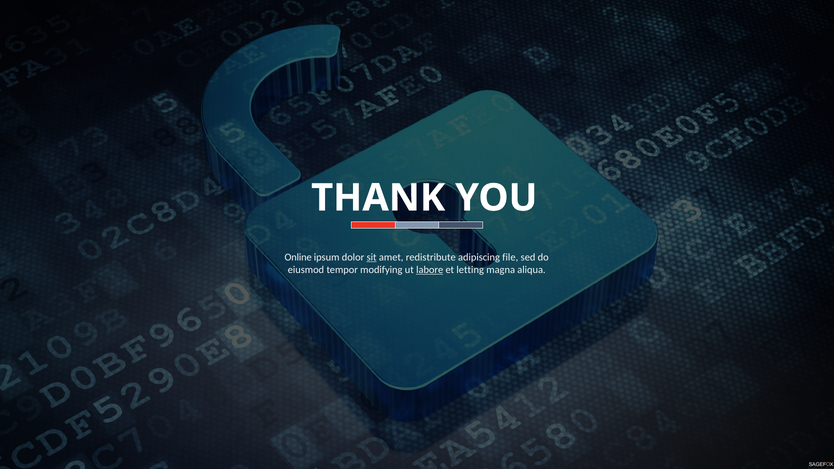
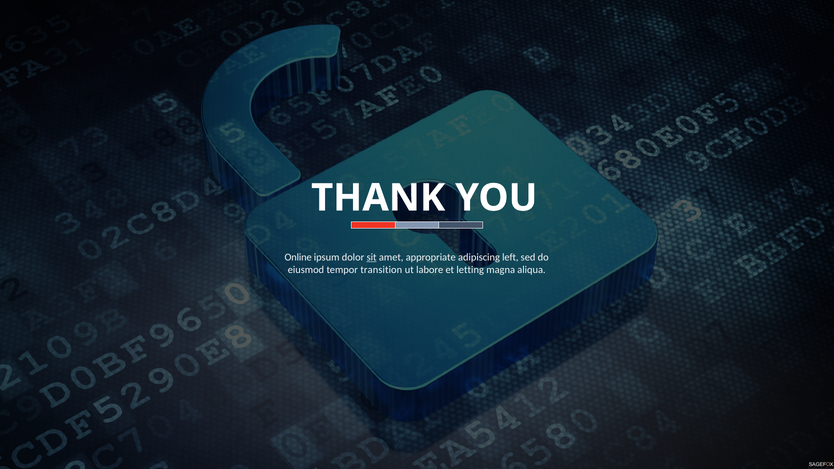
redistribute: redistribute -> appropriate (431, 257)
file: file -> left (510, 257)
modifying: modifying -> transition (381, 270)
labore underline: present -> none (430, 270)
